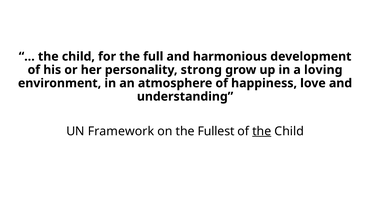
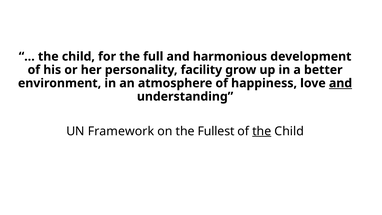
strong: strong -> facility (201, 70)
loving: loving -> better (323, 70)
and underline: none -> present (341, 83)
